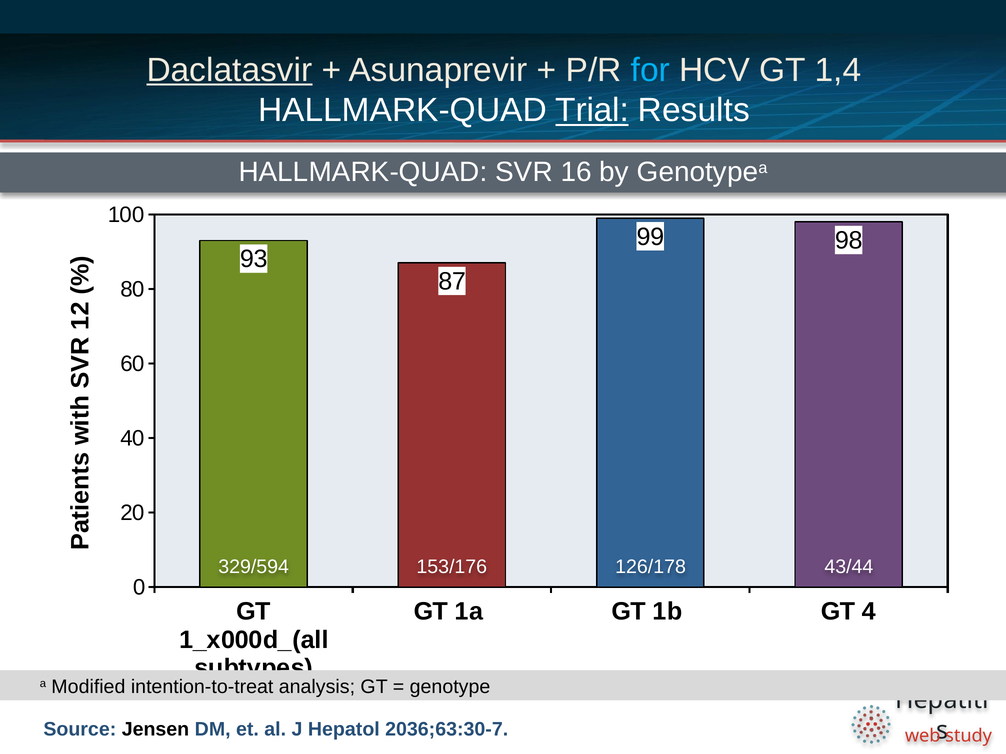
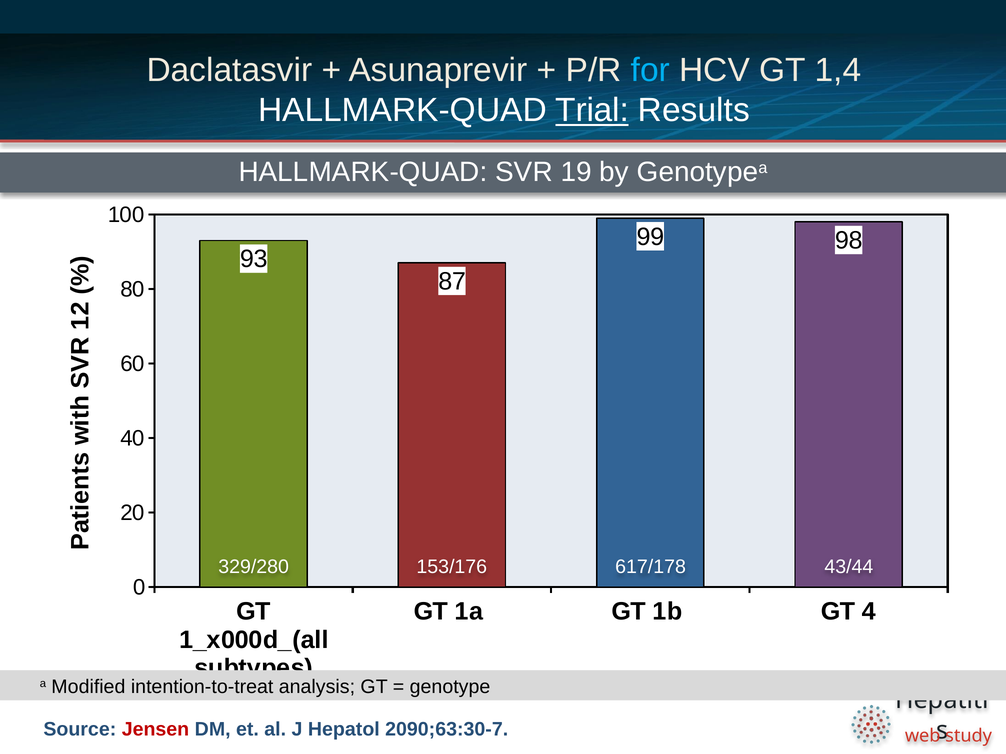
Daclatasvir underline: present -> none (229, 70)
16: 16 -> 19 (576, 172)
329/594: 329/594 -> 329/280 (254, 567)
126/178: 126/178 -> 617/178 (651, 567)
Jensen colour: black -> red (155, 730)
2036;63:30-7: 2036;63:30-7 -> 2090;63:30-7 (447, 730)
